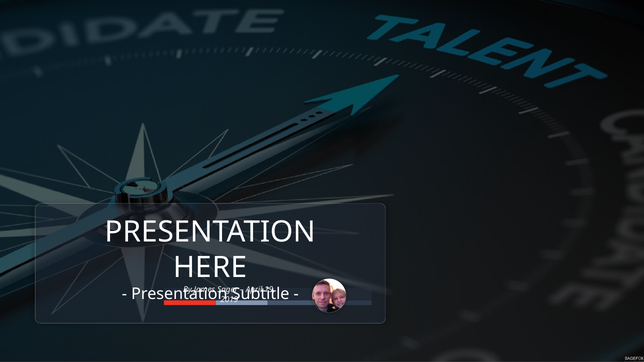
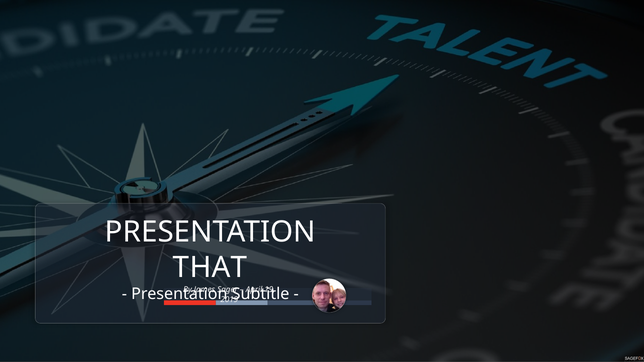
HERE: HERE -> THAT (210, 268)
